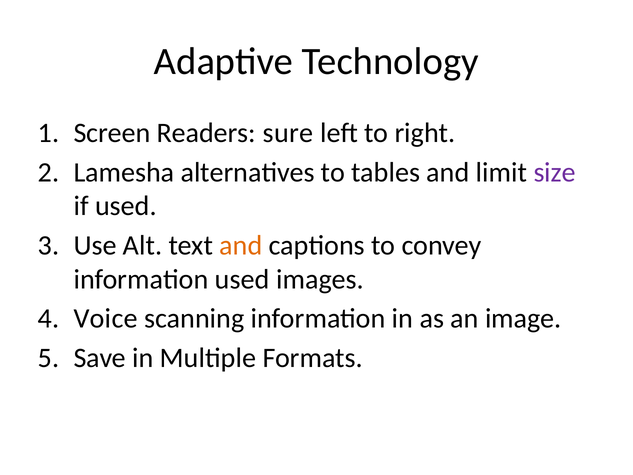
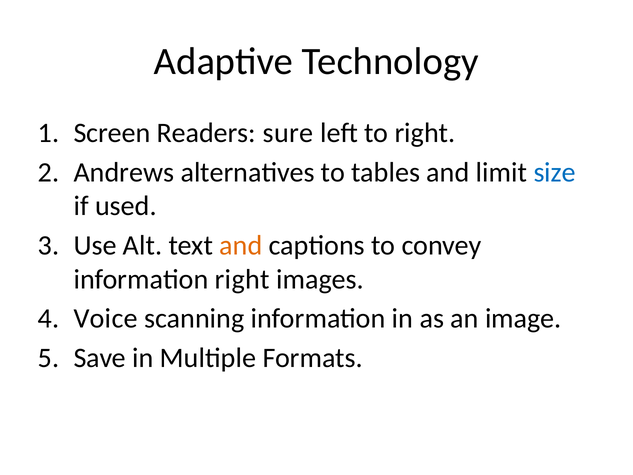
Lamesha: Lamesha -> Andrews (124, 172)
size colour: purple -> blue (555, 172)
information used: used -> right (242, 279)
